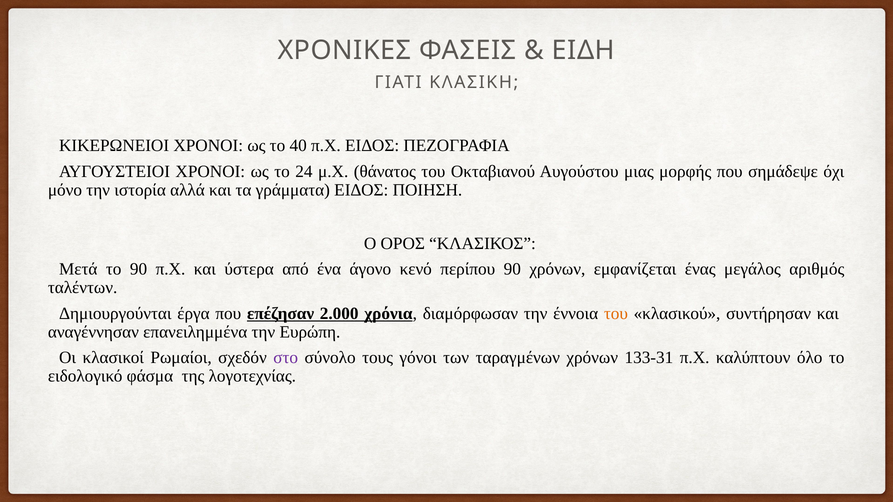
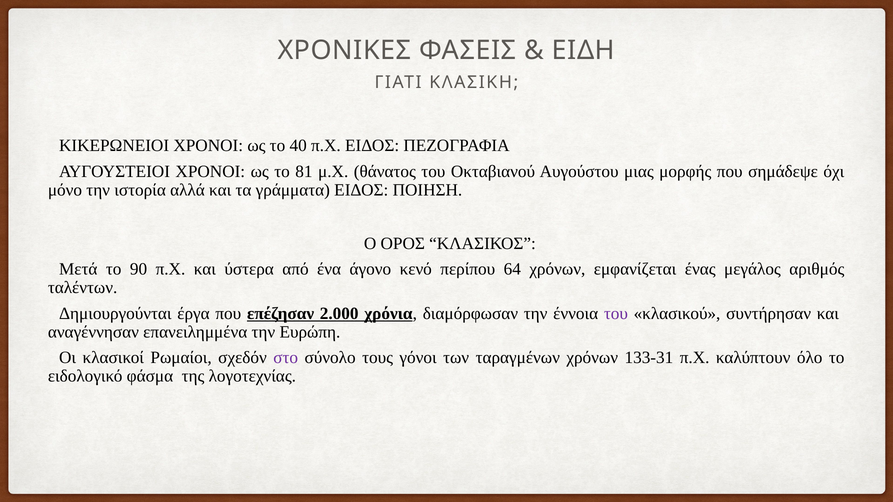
24: 24 -> 81 (304, 172)
περίπου 90: 90 -> 64 (512, 269)
του colour: orange -> purple (616, 314)
